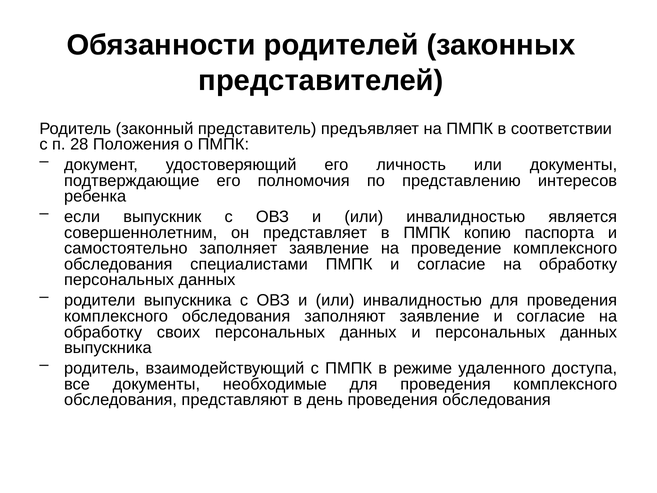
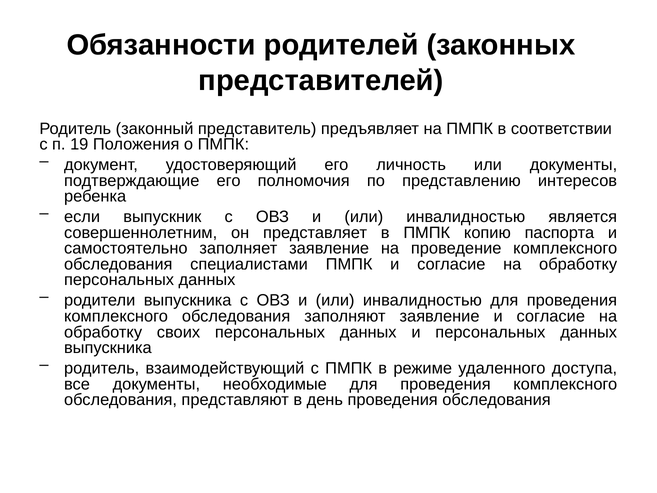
28: 28 -> 19 (79, 144)
